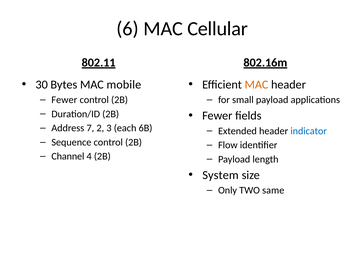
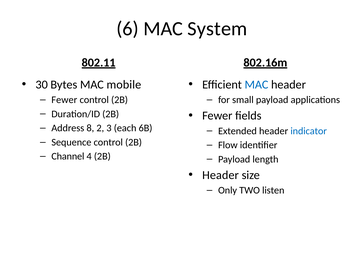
Cellular: Cellular -> System (217, 29)
MAC colour: orange -> blue (256, 85)
7: 7 -> 8 (90, 128)
System: System -> Header (221, 175)
same: same -> listen (273, 190)
